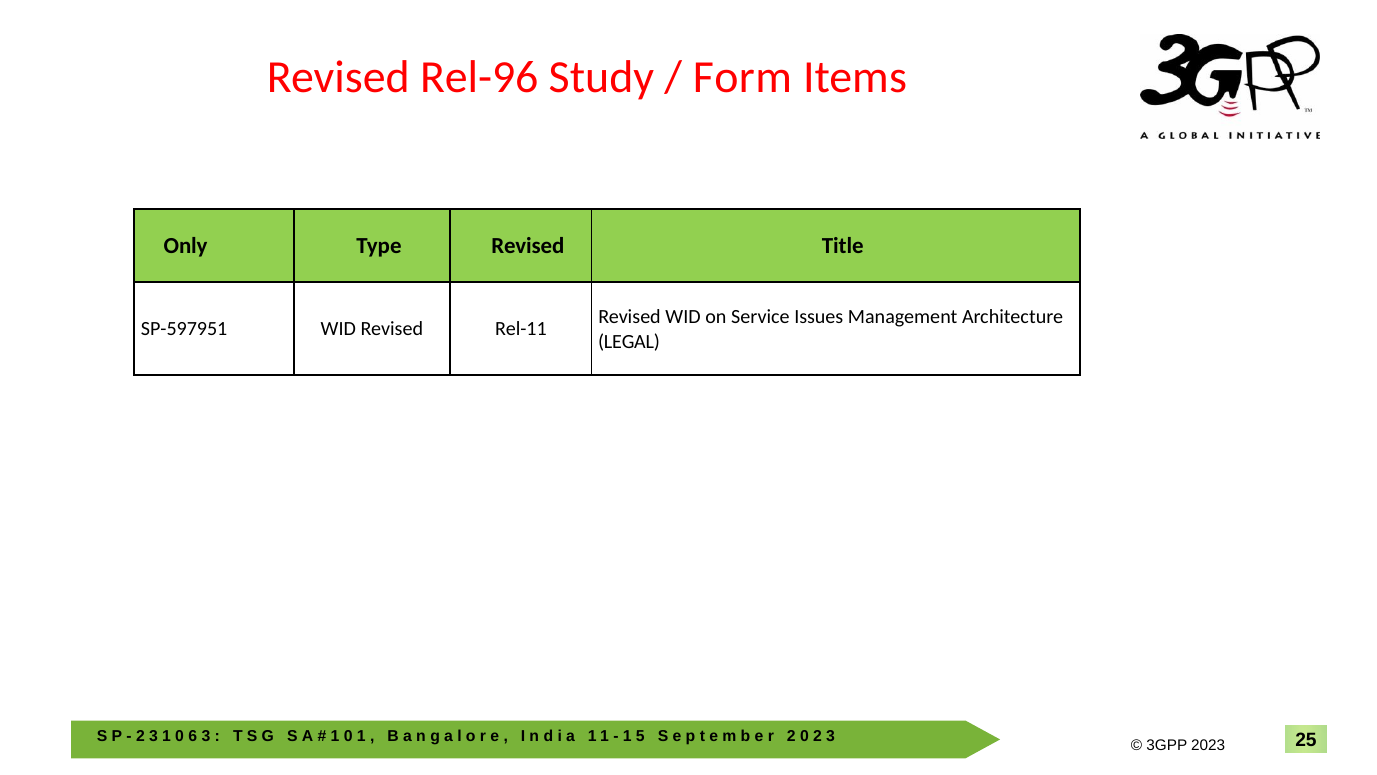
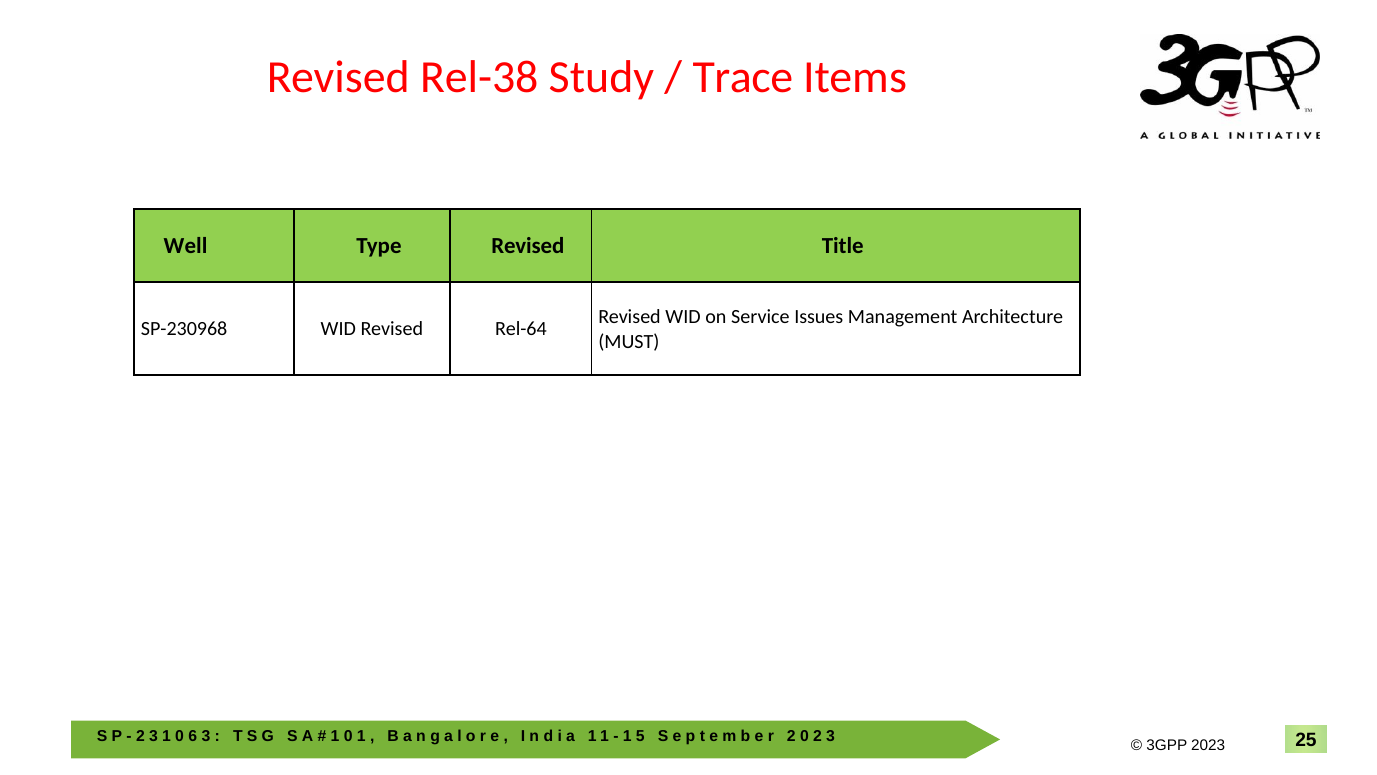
Rel-96: Rel-96 -> Rel-38 (479, 77)
Form: Form -> Trace (743, 77)
Only: Only -> Well (186, 246)
SP-597951: SP-597951 -> SP-230968 (184, 329)
Rel-11: Rel-11 -> Rel-64 (521, 329)
LEGAL: LEGAL -> MUST (629, 341)
